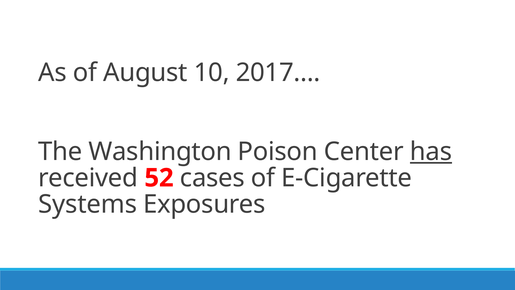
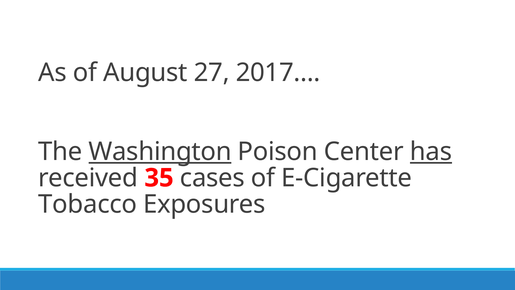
10: 10 -> 27 (212, 73)
Washington underline: none -> present (160, 151)
52: 52 -> 35 (159, 178)
Systems: Systems -> Tobacco (88, 204)
